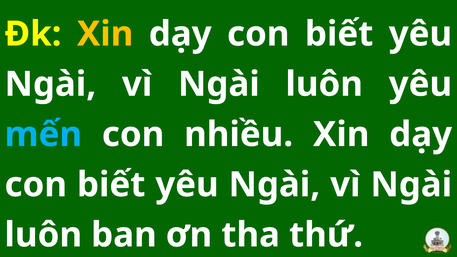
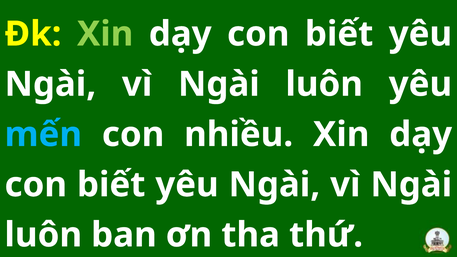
Xin colour: yellow -> light green (105, 34)
